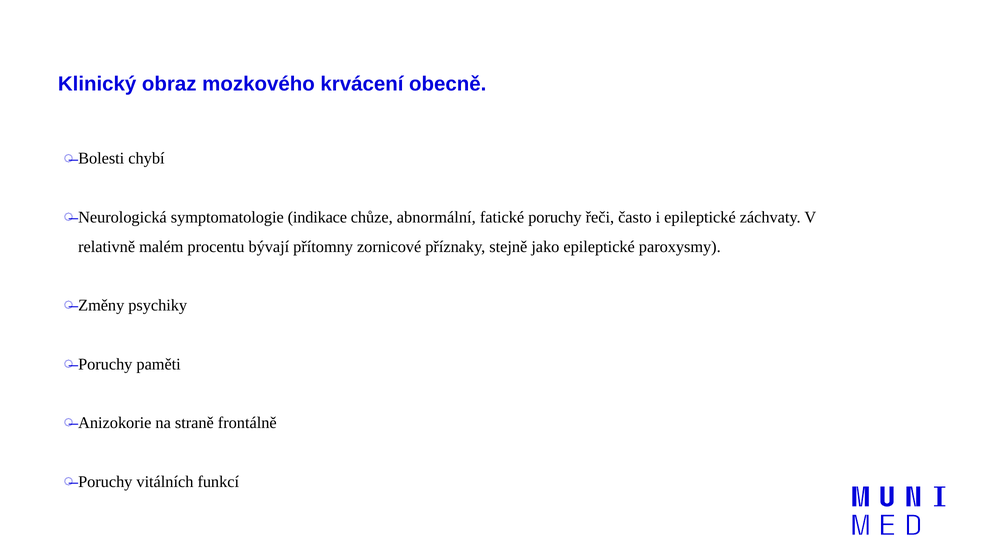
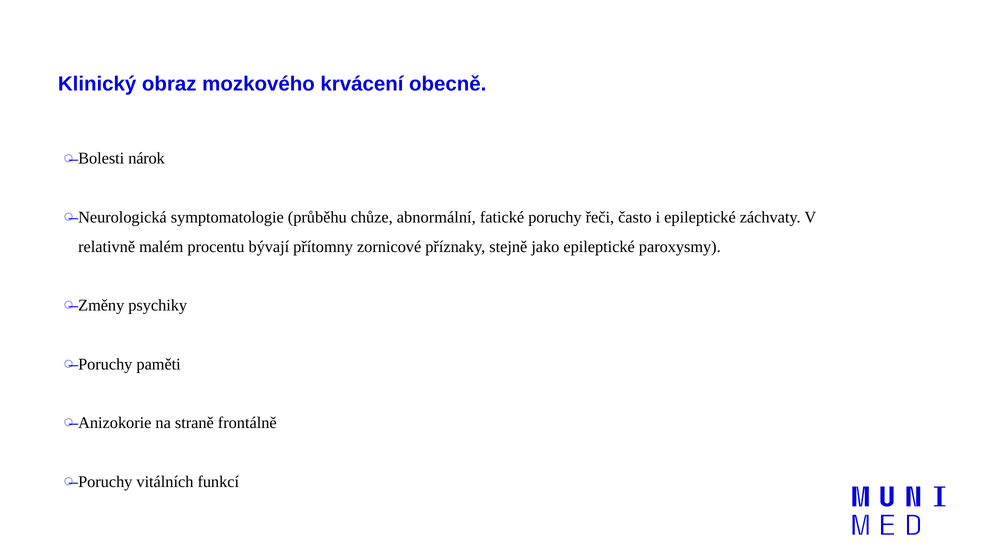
chybí: chybí -> nárok (147, 159)
indikace: indikace -> průběhu (317, 217)
